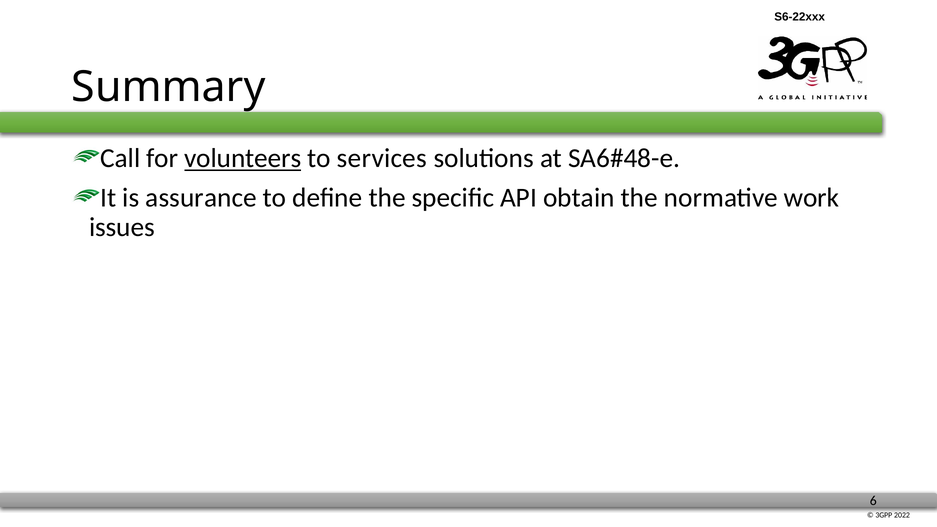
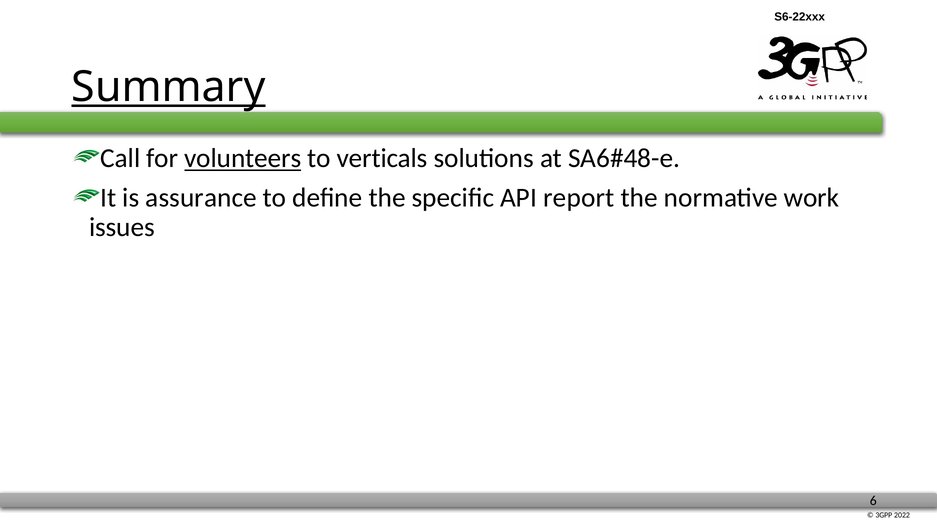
Summary underline: none -> present (168, 87)
services: services -> verticals (382, 158)
obtain: obtain -> report (579, 198)
